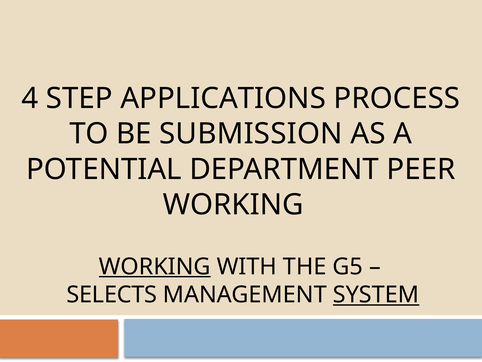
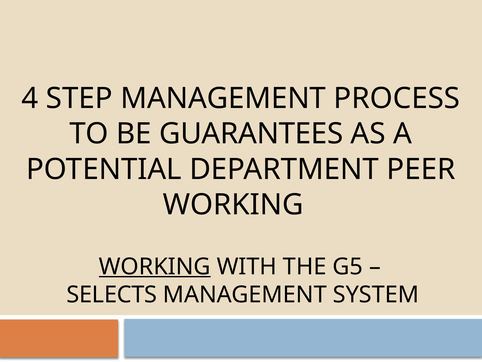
STEP APPLICATIONS: APPLICATIONS -> MANAGEMENT (223, 98)
SUBMISSION: SUBMISSION -> GUARANTEES (251, 134)
SYSTEM underline: present -> none (376, 294)
